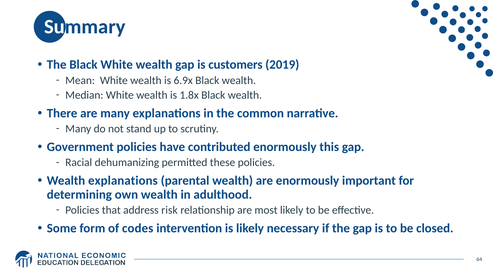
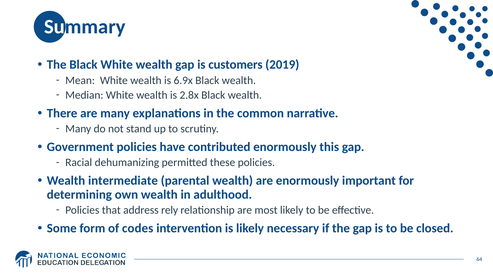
1.8x: 1.8x -> 2.8x (189, 95)
Wealth explanations: explanations -> intermediate (123, 181)
risk: risk -> rely (170, 210)
